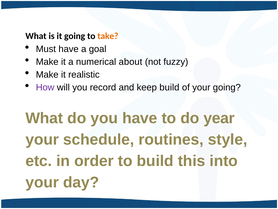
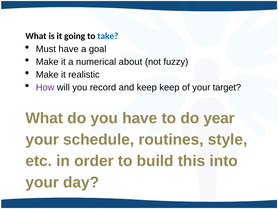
take colour: orange -> blue (108, 36)
keep build: build -> keep (169, 87)
your going: going -> target (227, 87)
